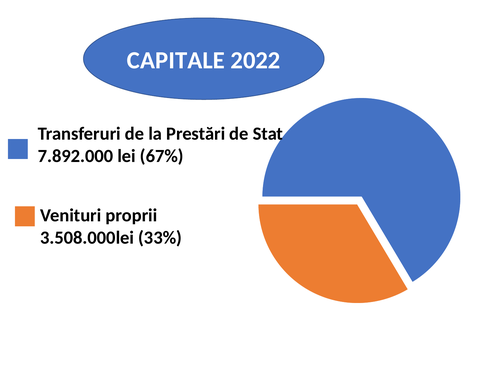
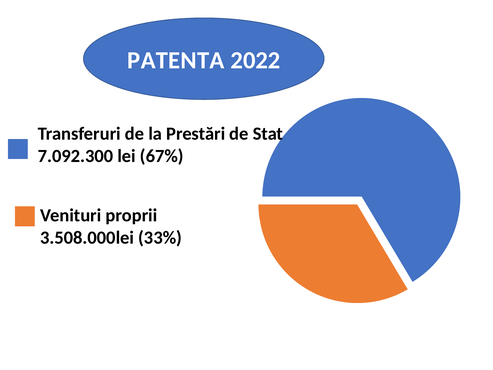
CAPITALE: CAPITALE -> PATENTA (176, 60)
7.892.000: 7.892.000 -> 7.092.300 (76, 156)
